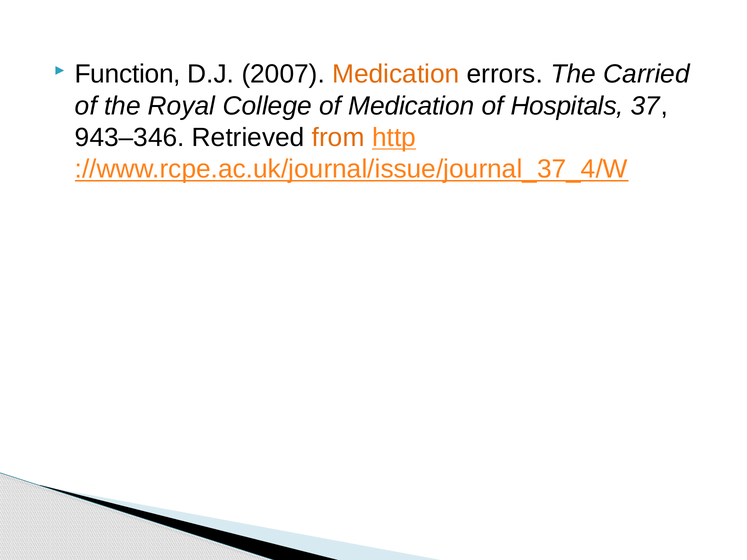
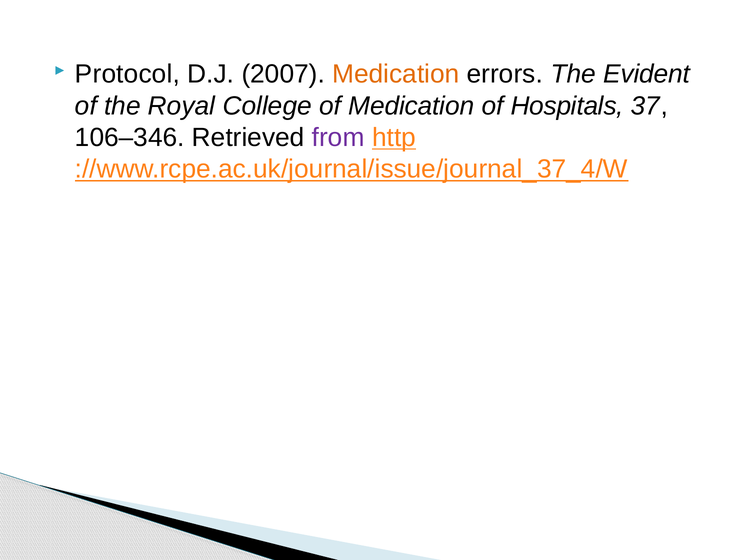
Function: Function -> Protocol (127, 74)
Carried: Carried -> Evident (647, 74)
943–346: 943–346 -> 106–346 (130, 138)
from colour: orange -> purple (338, 138)
